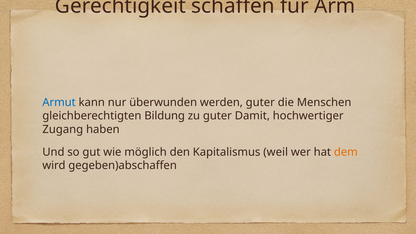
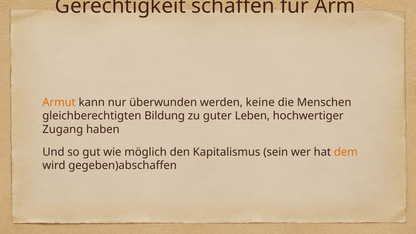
Armut colour: blue -> orange (59, 102)
werden guter: guter -> keine (260, 102)
Damit: Damit -> Leben (252, 116)
weil: weil -> sein (276, 152)
